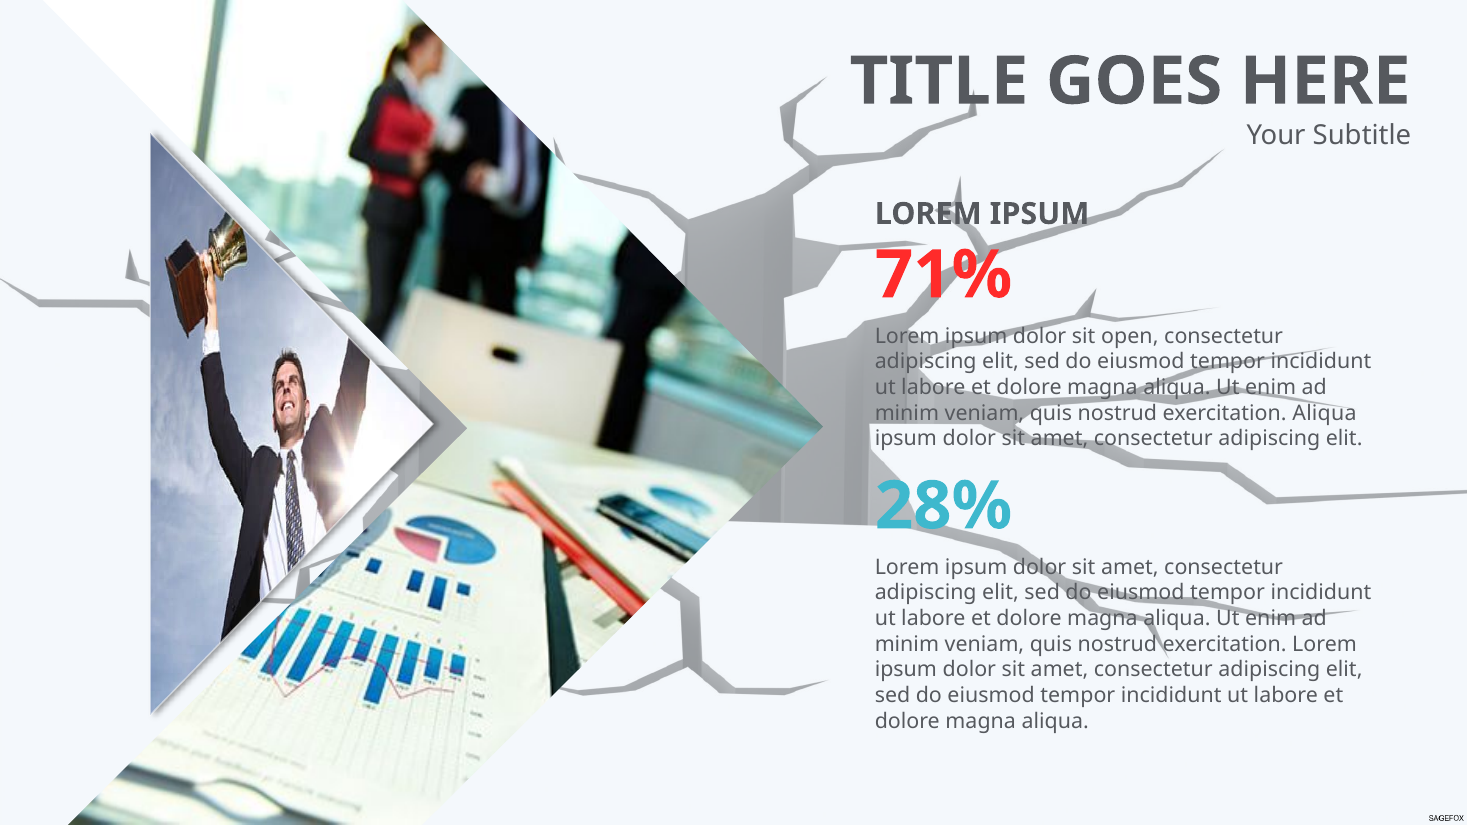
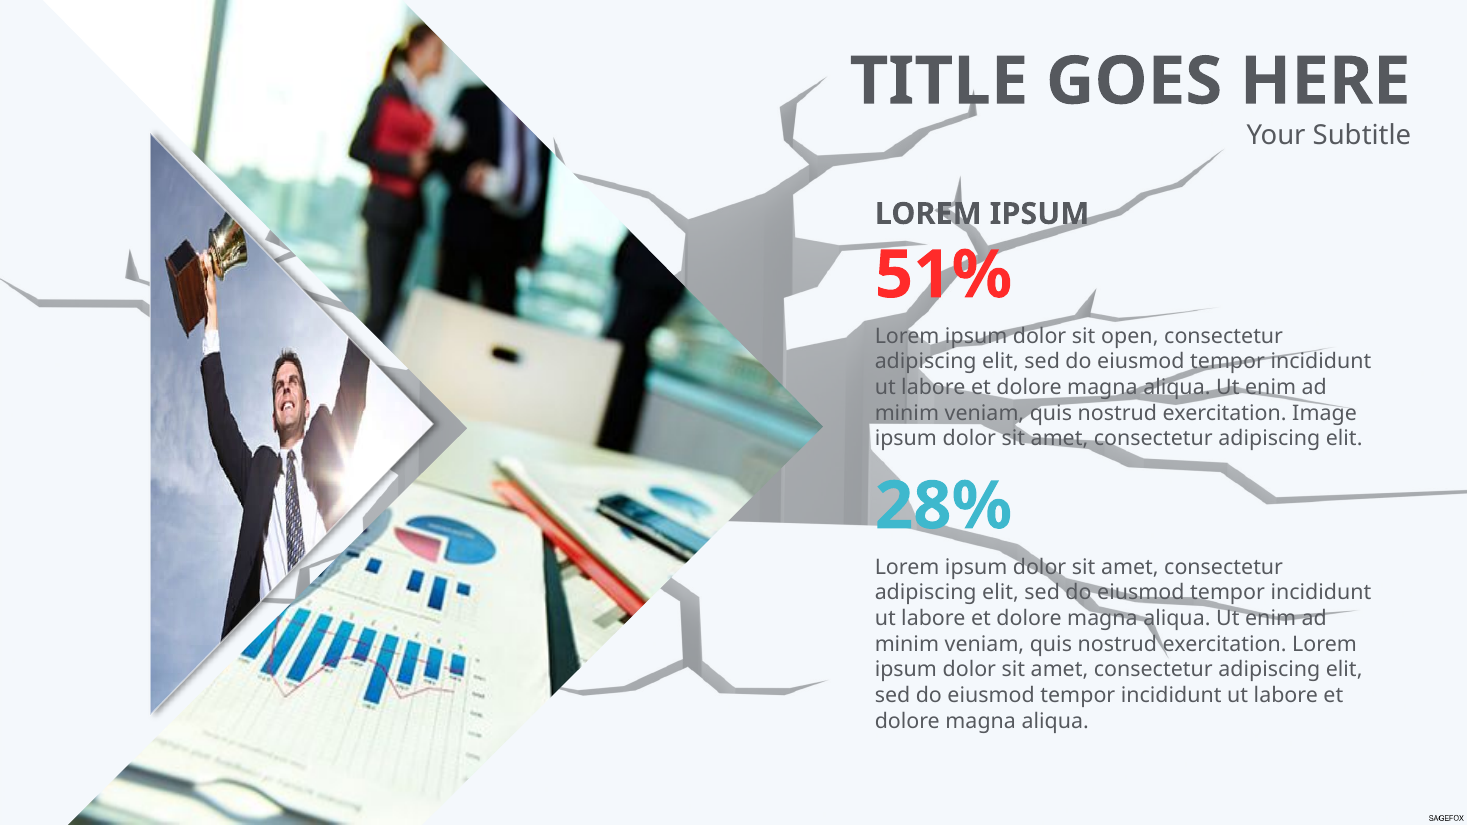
71%: 71% -> 51% (944, 275)
exercitation Aliqua: Aliqua -> Image (1325, 413)
